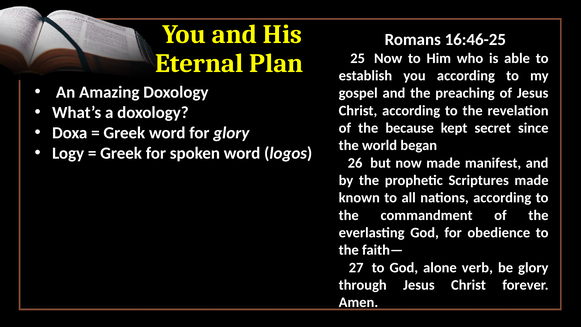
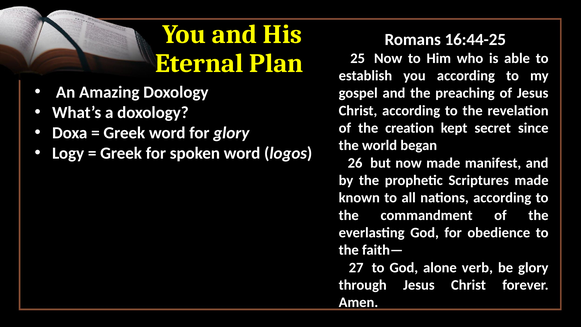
16:46-25: 16:46-25 -> 16:44-25 (475, 40)
because: because -> creation (410, 128)
